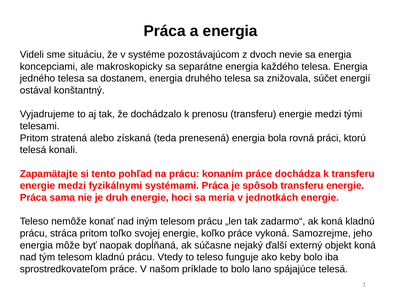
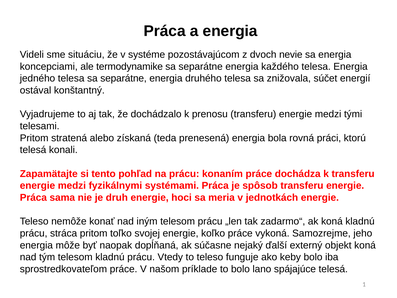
makroskopicky: makroskopicky -> termodynamike (130, 66)
telesa sa dostanem: dostanem -> separátne (124, 78)
